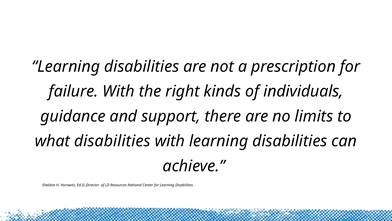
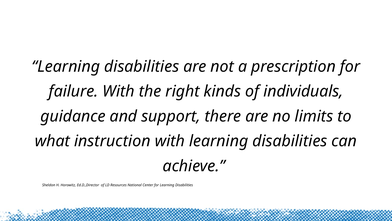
what disabilities: disabilities -> instruction (112, 141)
